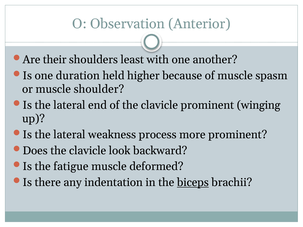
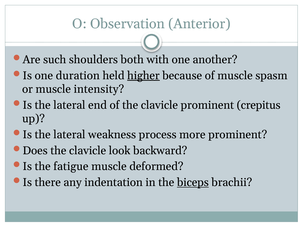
their: their -> such (55, 60)
least: least -> both (132, 60)
higher underline: none -> present (143, 76)
shoulder: shoulder -> intensity (99, 89)
winging: winging -> crepitus (259, 105)
